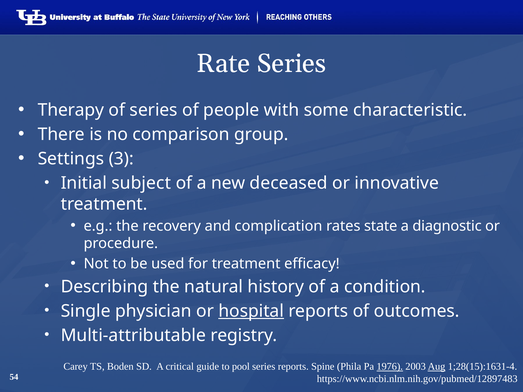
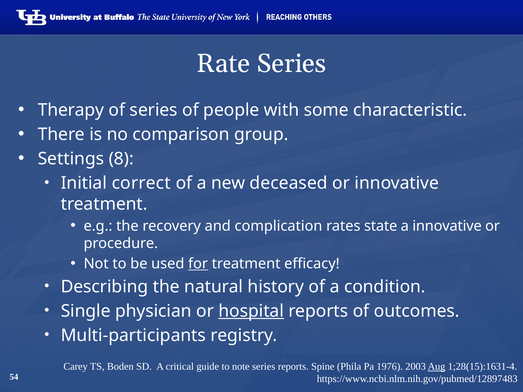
3: 3 -> 8 (121, 159)
subject: subject -> correct (141, 183)
a diagnostic: diagnostic -> innovative (447, 226)
for underline: none -> present (198, 264)
Multi-attributable: Multi-attributable -> Multi-participants (133, 336)
pool: pool -> note (241, 367)
1976 underline: present -> none (390, 367)
